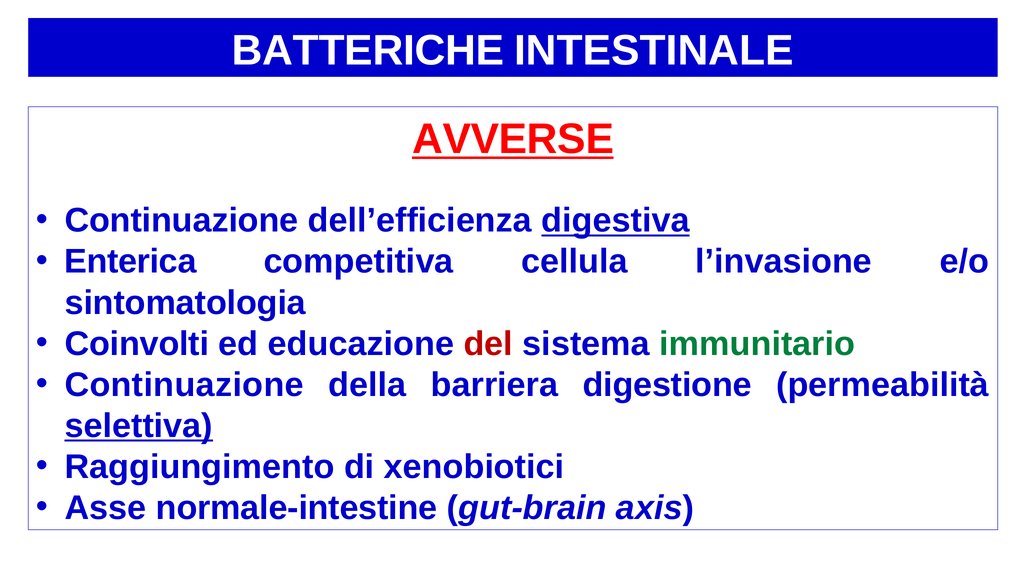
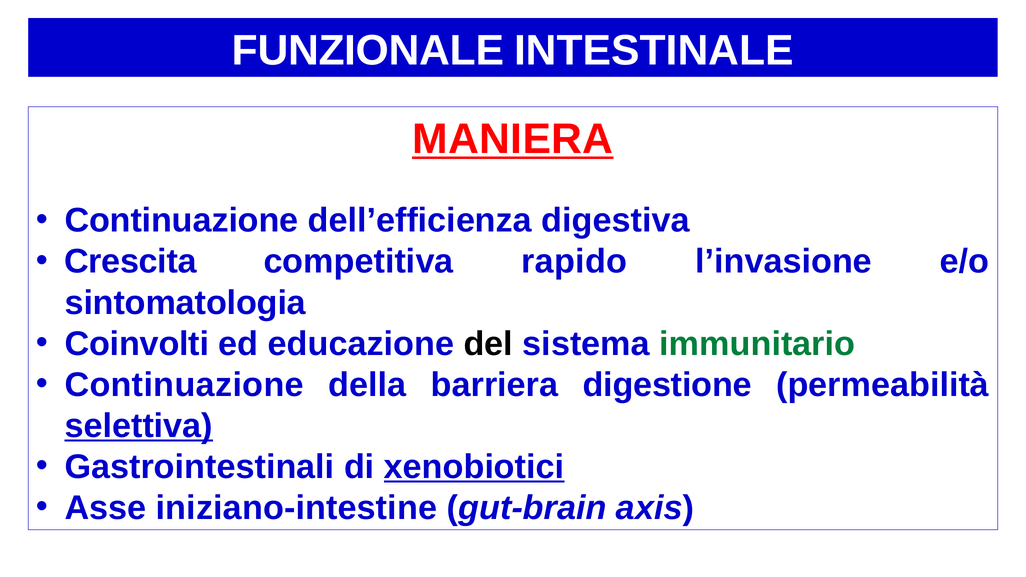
BATTERICHE: BATTERICHE -> FUNZIONALE (368, 50)
AVVERSE: AVVERSE -> MANIERA (513, 139)
digestiva underline: present -> none (616, 221)
Enterica: Enterica -> Crescita (130, 262)
cellula: cellula -> rapido (574, 262)
del colour: red -> black (488, 344)
Raggiungimento: Raggiungimento -> Gastrointestinali (200, 467)
xenobiotici underline: none -> present (474, 467)
normale-intestine: normale-intestine -> iniziano-intestine (296, 508)
